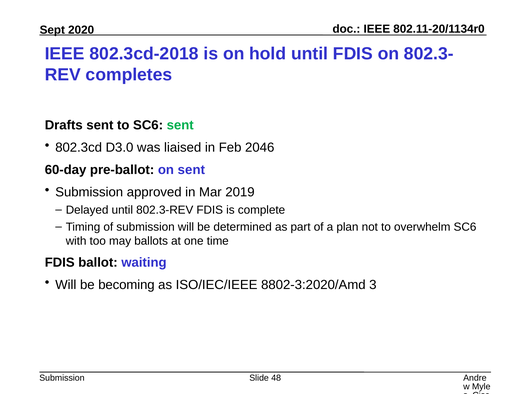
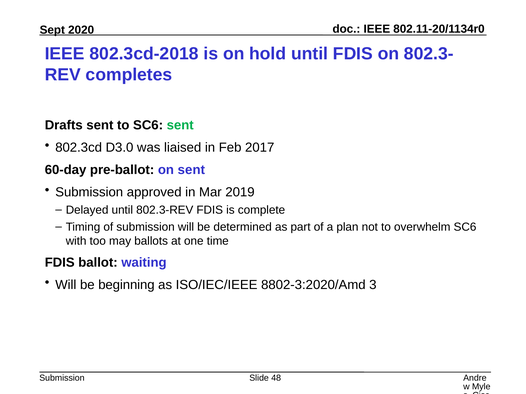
2046: 2046 -> 2017 (260, 148)
becoming: becoming -> beginning (126, 285)
